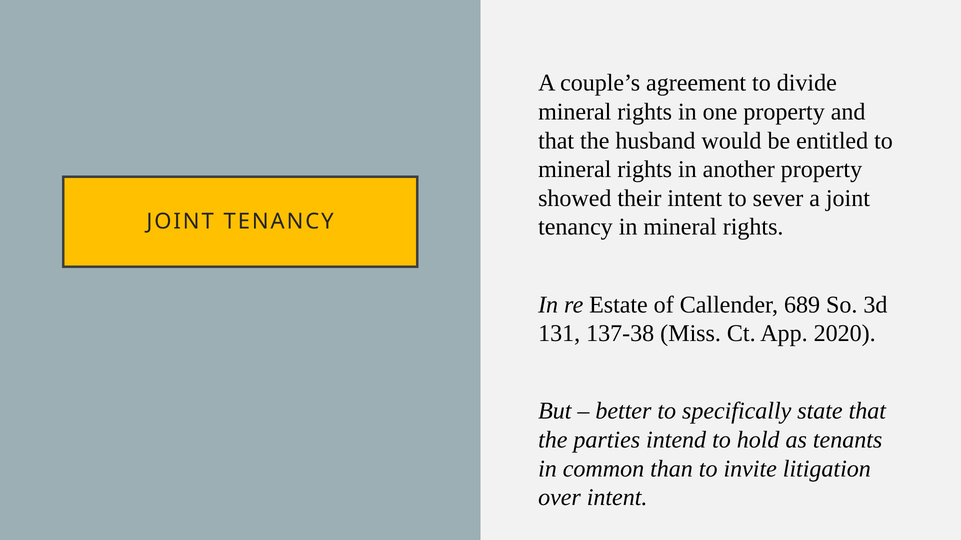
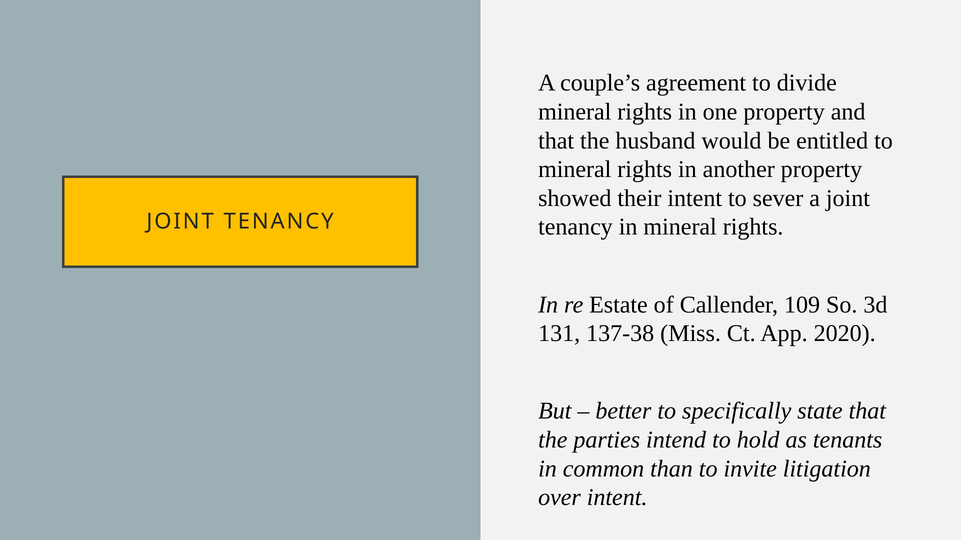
689: 689 -> 109 (802, 305)
